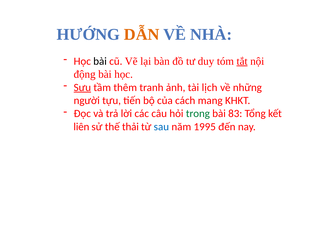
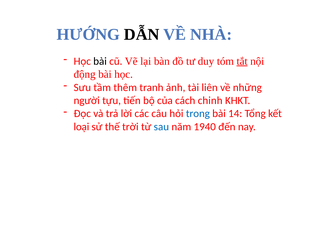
DẪN colour: orange -> black (142, 34)
Sưu underline: present -> none (82, 87)
lịch: lịch -> liên (210, 87)
mang: mang -> chinh (210, 101)
trong colour: green -> blue (198, 114)
83: 83 -> 14 (235, 114)
liên: liên -> loại (81, 127)
thải: thải -> trời (130, 127)
1995: 1995 -> 1940 (205, 127)
